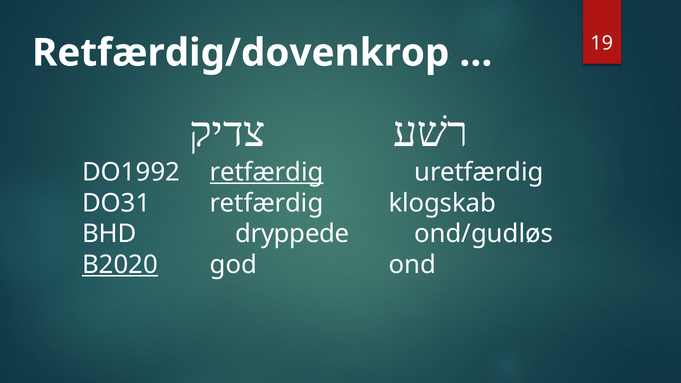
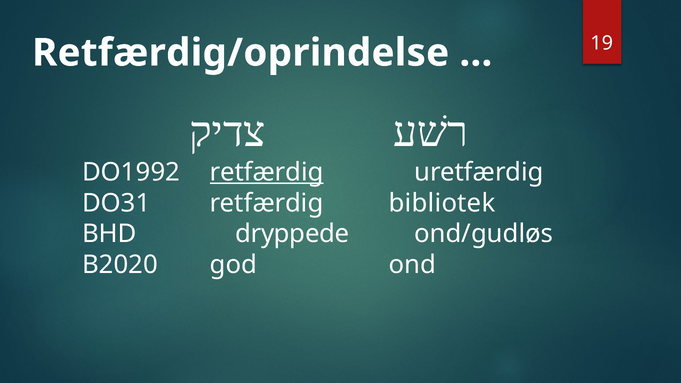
Retfærdig/dovenkrop: Retfærdig/dovenkrop -> Retfærdig/oprindelse (241, 53)
klogskab: klogskab -> bibliotek (442, 203)
B2020 underline: present -> none (120, 265)
